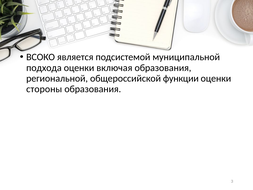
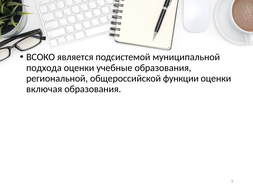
включая: включая -> учебные (114, 68)
стороны: стороны -> включая (44, 89)
